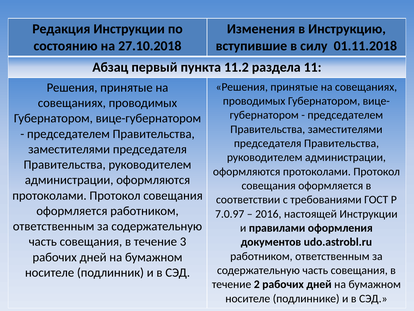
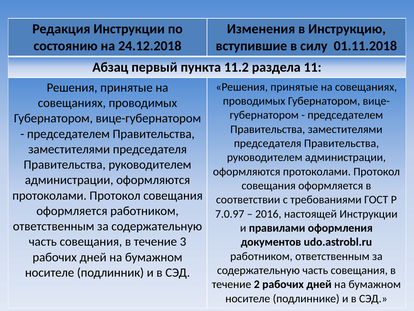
27.10.2018: 27.10.2018 -> 24.12.2018 (150, 46)
